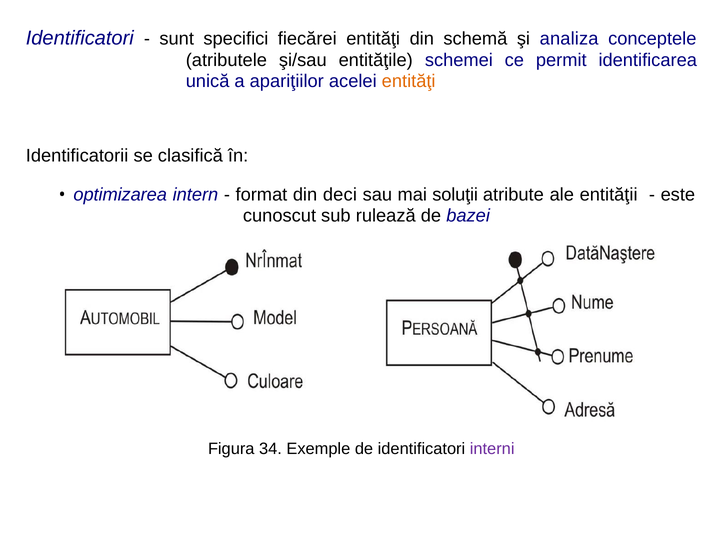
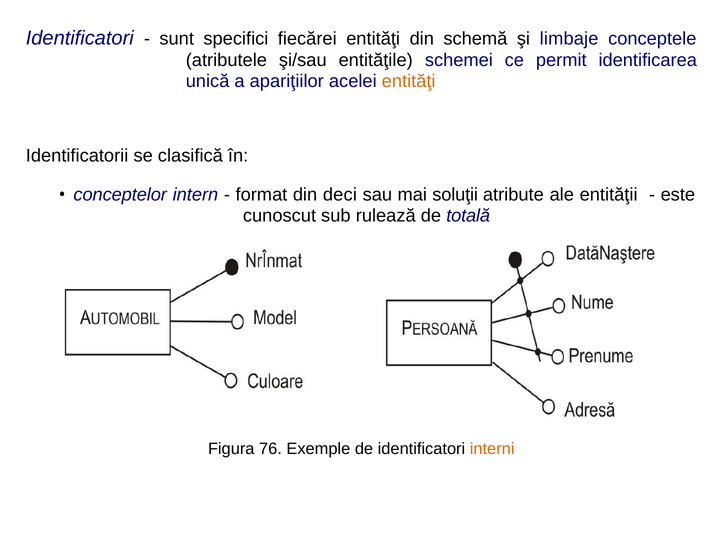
analiza: analiza -> limbaje (569, 39)
optimizarea: optimizarea -> conceptelor (120, 195)
bazei: bazei -> totală (468, 216)
34: 34 -> 76 (270, 449)
interni colour: purple -> orange (492, 449)
